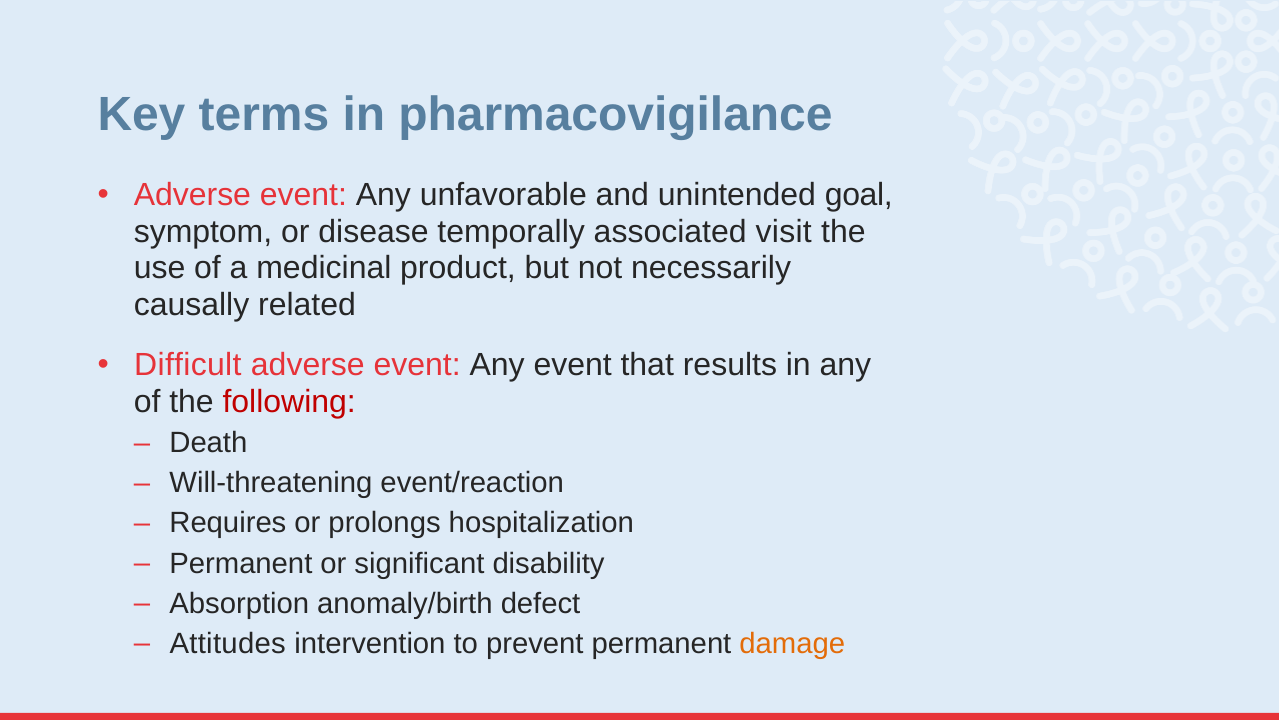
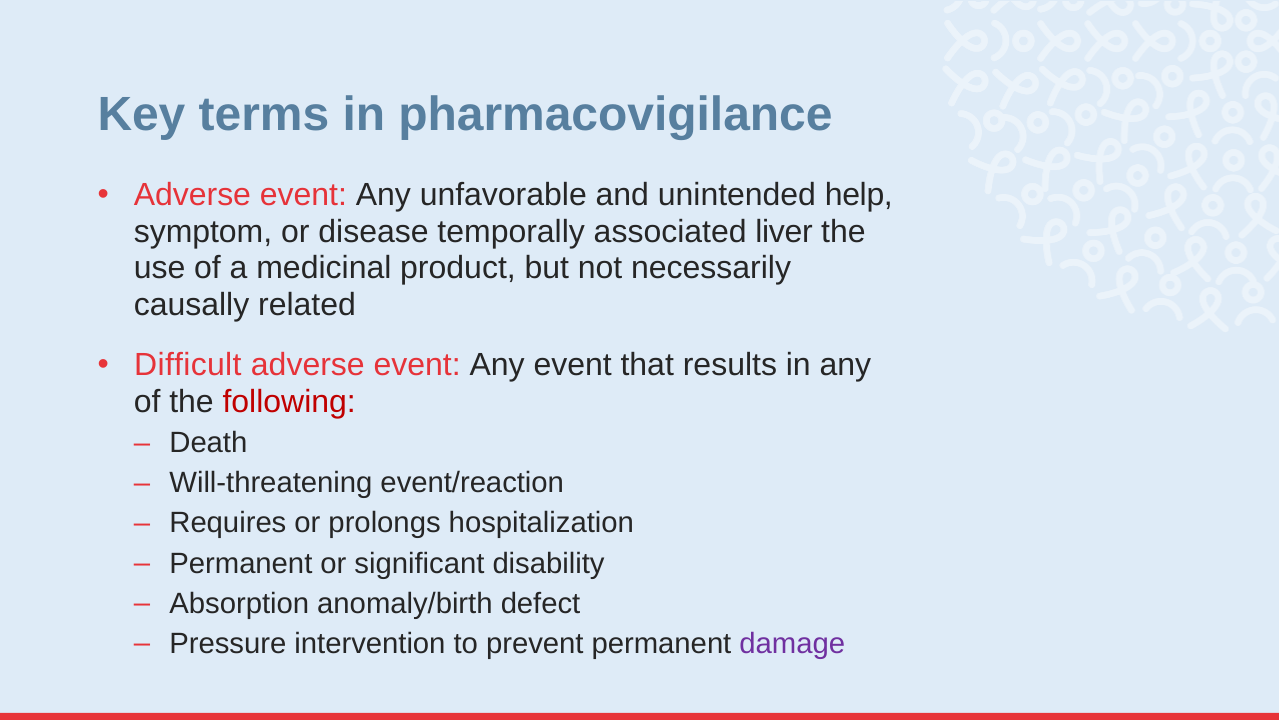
goal: goal -> help (859, 195)
visit: visit -> liver (784, 232)
Attitudes: Attitudes -> Pressure (228, 643)
damage colour: orange -> purple (792, 643)
